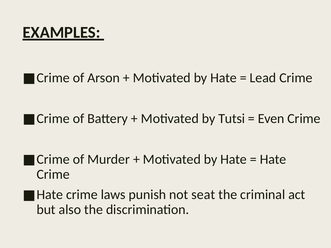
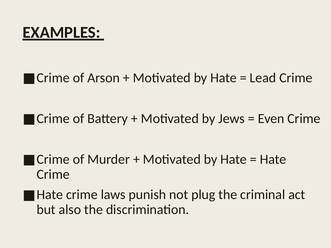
Tutsi: Tutsi -> Jews (232, 119)
seat: seat -> plug (203, 195)
